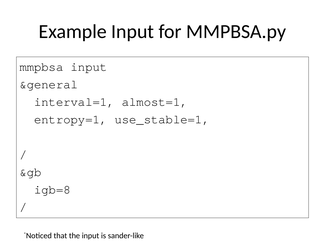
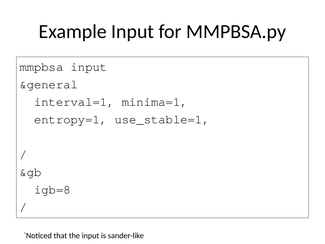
almost=1: almost=1 -> minima=1 (155, 102)
